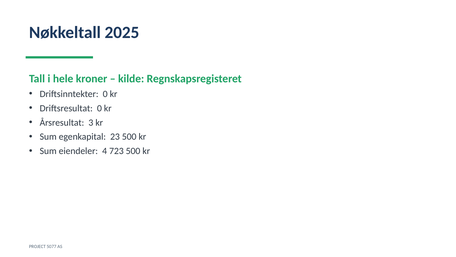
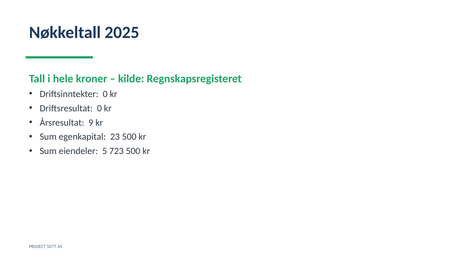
3: 3 -> 9 (91, 122)
4: 4 -> 5 (105, 151)
